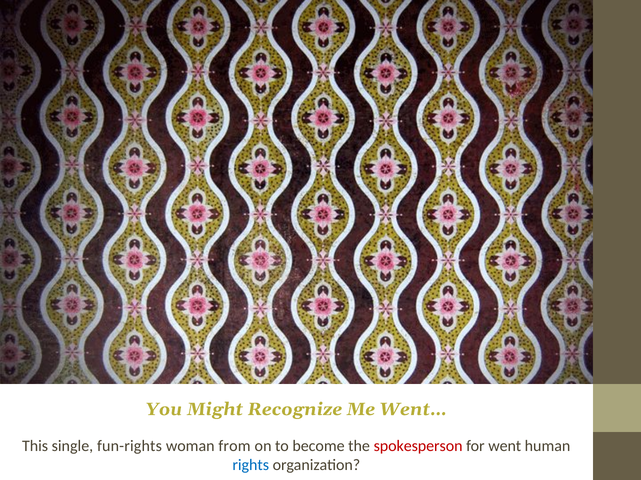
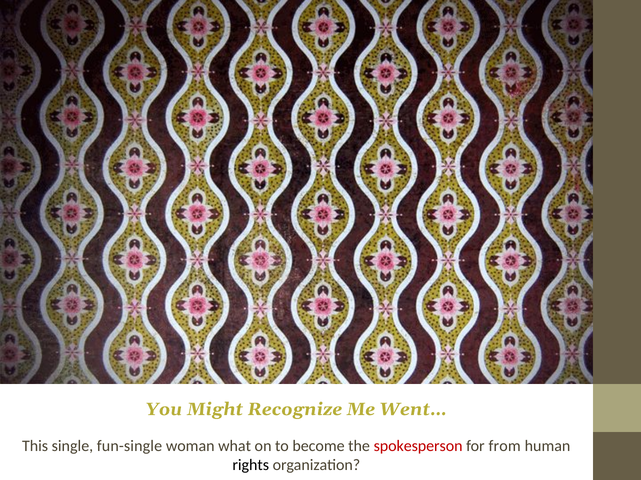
fun-rights: fun-rights -> fun-single (129, 447)
from: from -> what (235, 447)
went: went -> from (505, 447)
rights colour: blue -> black (251, 466)
